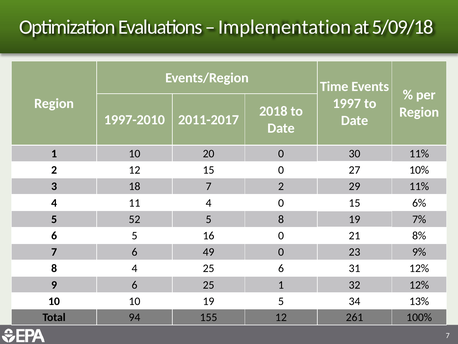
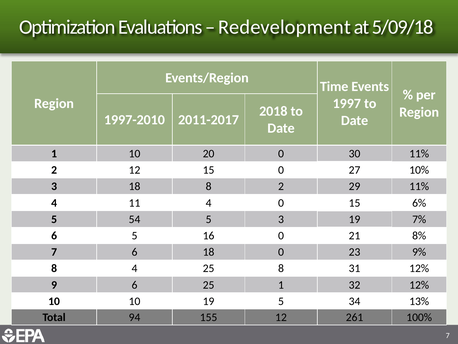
Implementation: Implementation -> Redevelopment (285, 27)
18 7: 7 -> 8 (209, 186)
52: 52 -> 54 (135, 219)
5 8: 8 -> 3 (281, 219)
6 49: 49 -> 18 (209, 252)
25 6: 6 -> 8 (281, 268)
